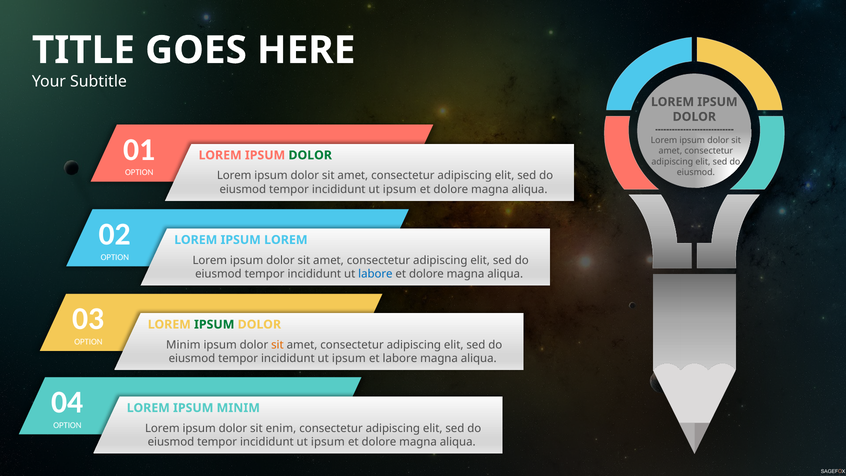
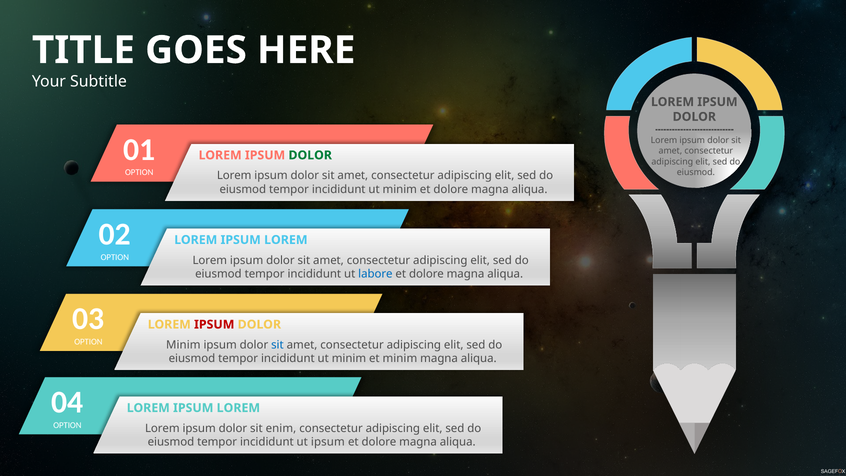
ipsum: ipsum -> minim (400, 189)
IPSUM colour: green -> red (214, 324)
sit colour: orange -> blue (277, 345)
ipsum: ipsum -> minim (349, 359)
et labore: labore -> minim (400, 359)
MINIM: MINIM -> LOREM (238, 408)
